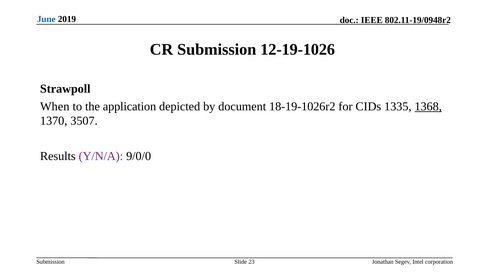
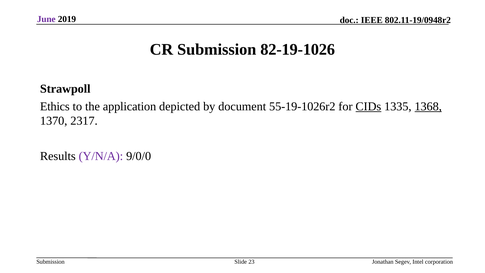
June colour: blue -> purple (46, 19)
12-19-1026: 12-19-1026 -> 82-19-1026 (298, 50)
When: When -> Ethics (55, 106)
18-19-1026r2: 18-19-1026r2 -> 55-19-1026r2 (302, 106)
CIDs underline: none -> present (368, 106)
3507: 3507 -> 2317 (84, 121)
